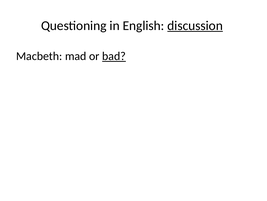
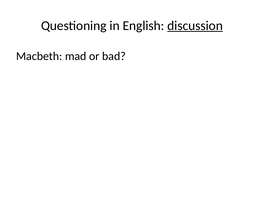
bad underline: present -> none (114, 56)
